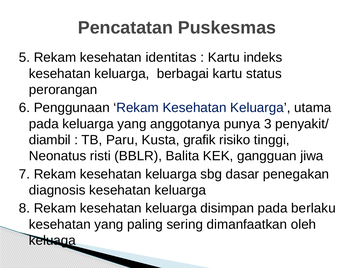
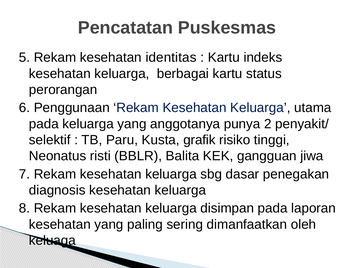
3: 3 -> 2 (268, 124)
diambil: diambil -> selektif (50, 140)
berlaku: berlaku -> laporan (313, 208)
